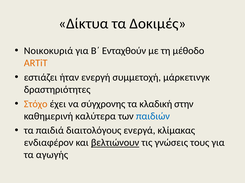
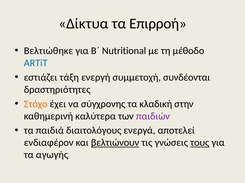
Δοκιμές: Δοκιμές -> Επιρροή (158, 24)
Νοικοκυριά: Νοικοκυριά -> Βελτιώθηκε (49, 51)
Ενταχθούν: Ενταχθούν -> Nutritional (124, 51)
ARTiT colour: orange -> blue (36, 63)
ήταν: ήταν -> τάξη (69, 78)
μάρκετινγκ: μάρκετινγκ -> συνδέονται (187, 78)
παιδιών colour: blue -> purple (153, 117)
κλίμακας: κλίμακας -> αποτελεί (176, 131)
τους underline: none -> present (200, 143)
